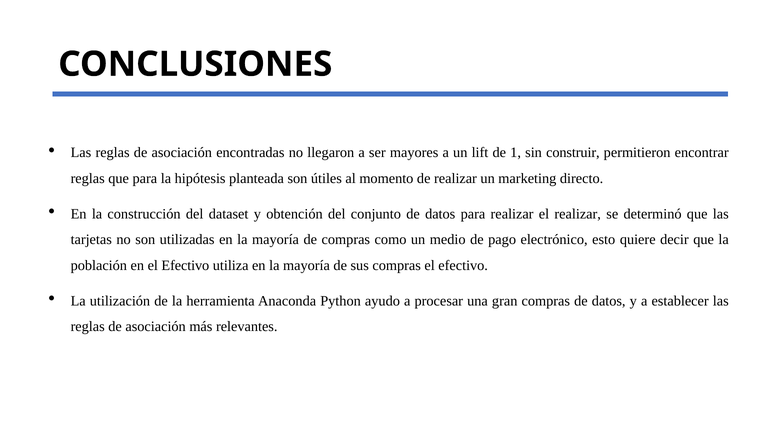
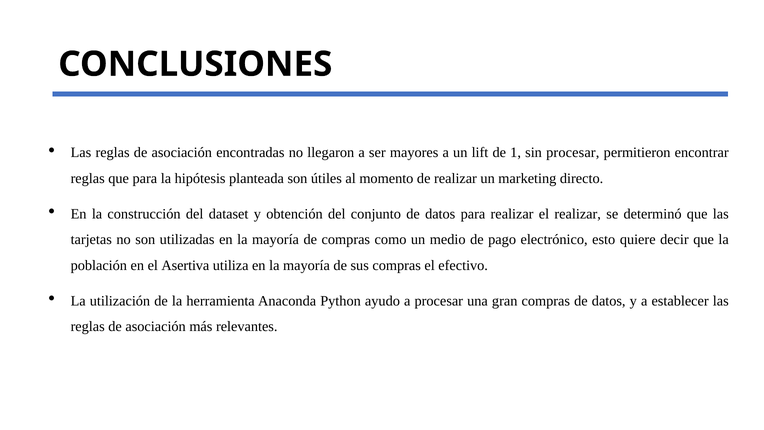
sin construir: construir -> procesar (573, 153)
en el Efectivo: Efectivo -> Asertiva (185, 265)
